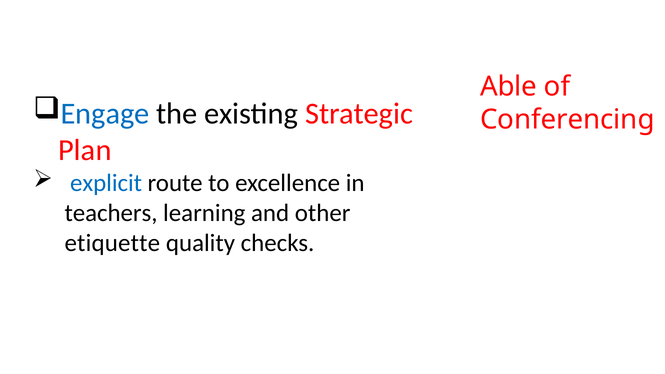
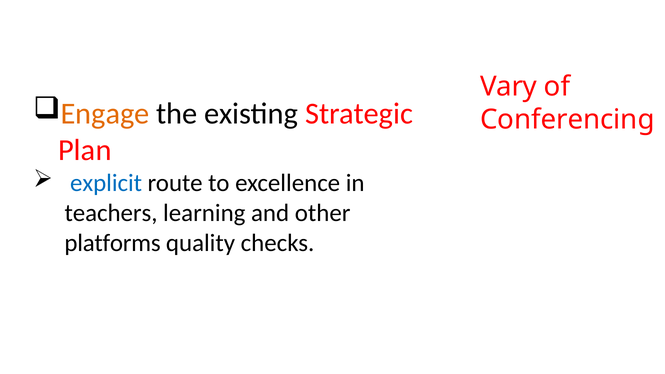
Able: Able -> Vary (508, 87)
Engage colour: blue -> orange (105, 114)
etiquette: etiquette -> platforms (113, 243)
